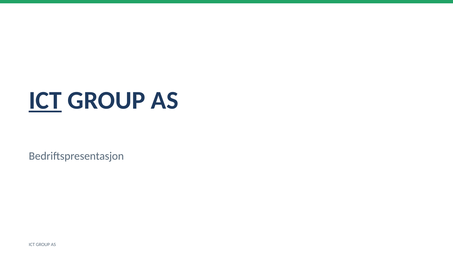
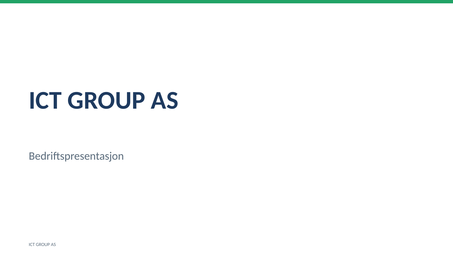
ICT underline: present -> none (45, 100)
